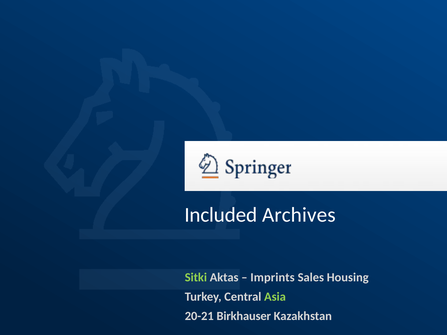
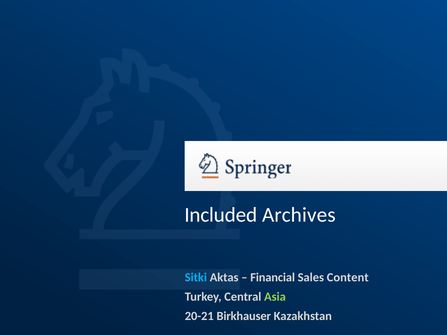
Sitki colour: light green -> light blue (196, 278)
Imprints: Imprints -> Financial (273, 278)
Housing: Housing -> Content (348, 278)
